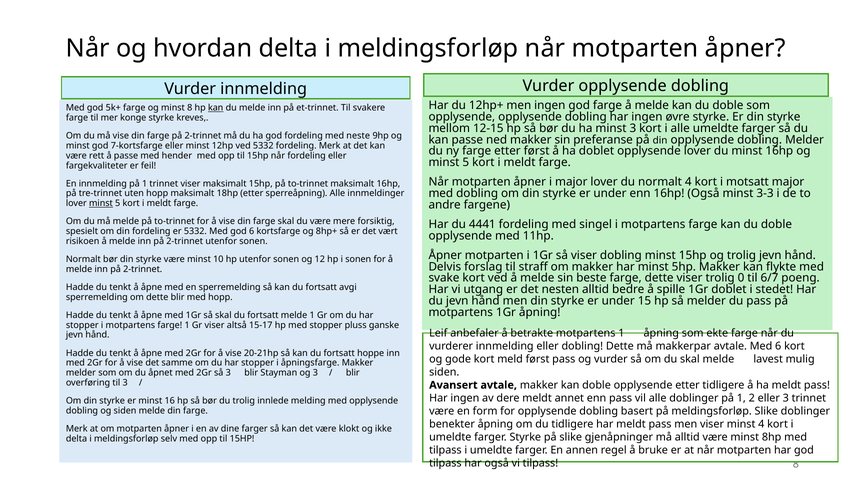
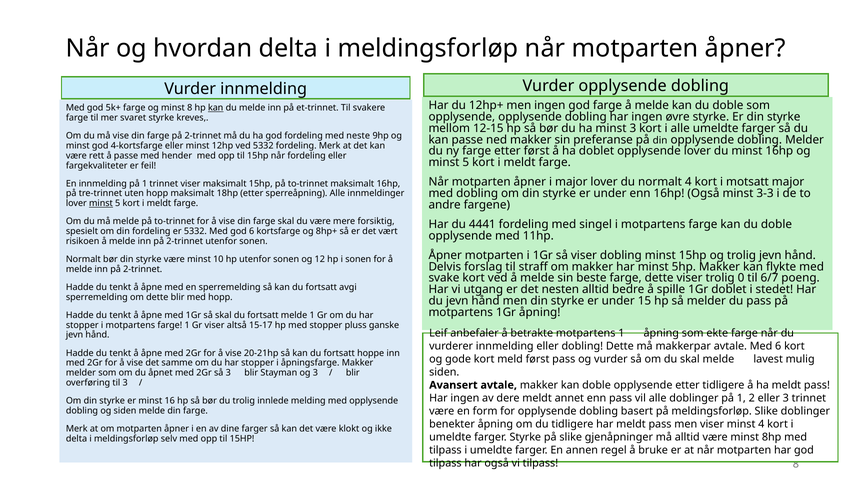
konge: konge -> svaret (133, 118)
7-kortsfarge: 7-kortsfarge -> 4-kortsfarge (137, 146)
